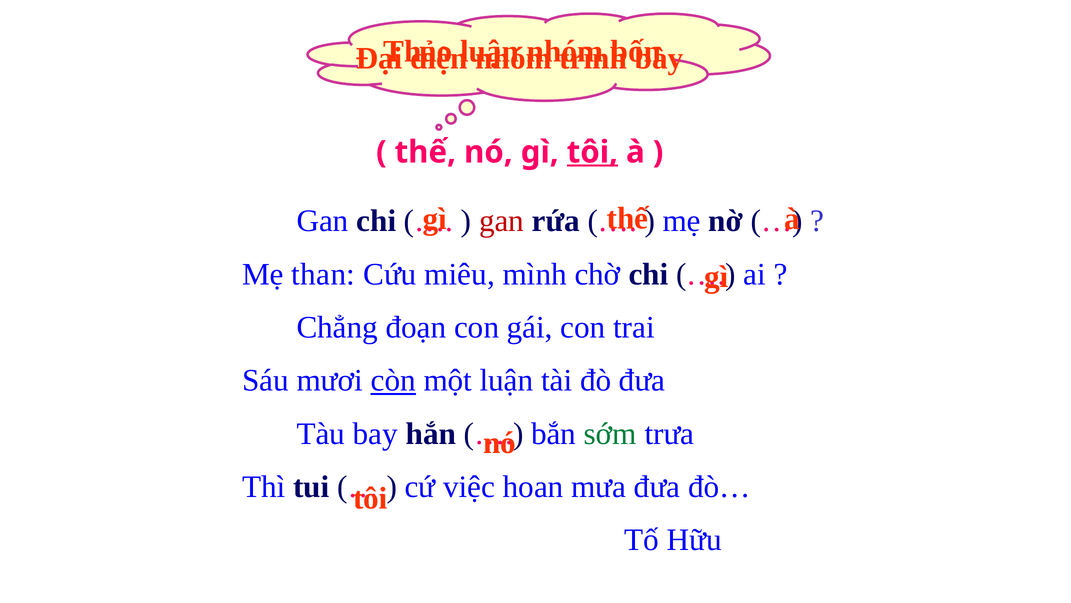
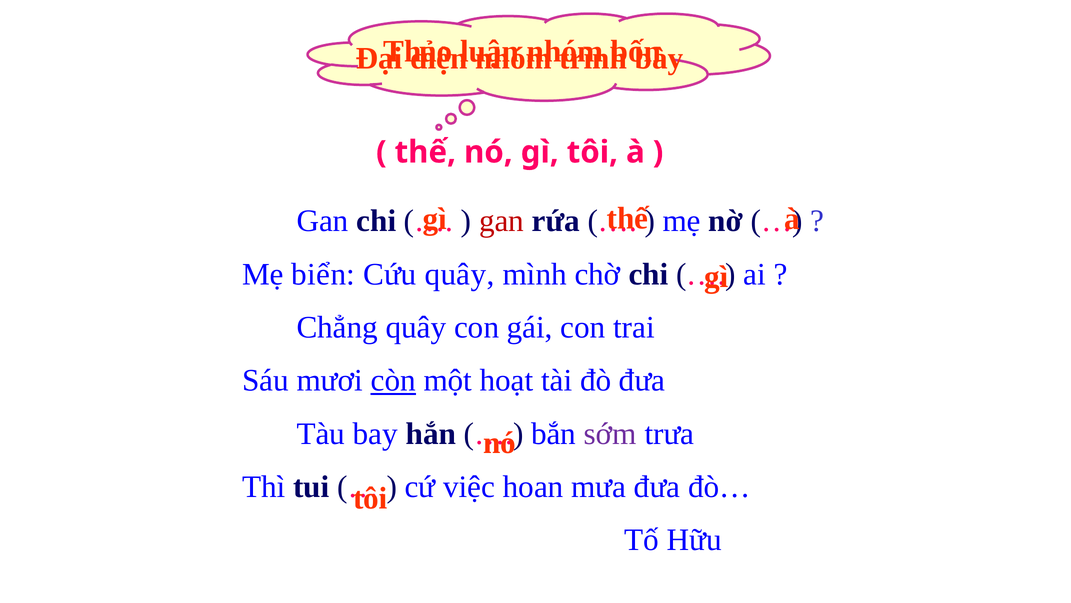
tôi underline: present -> none (592, 152)
than: than -> biển (323, 274)
Cứu miêu: miêu -> quây (459, 274)
Chẳng đoạn: đoạn -> quây (416, 327)
một luận: luận -> hoạt (507, 380)
sớm colour: green -> purple (610, 433)
